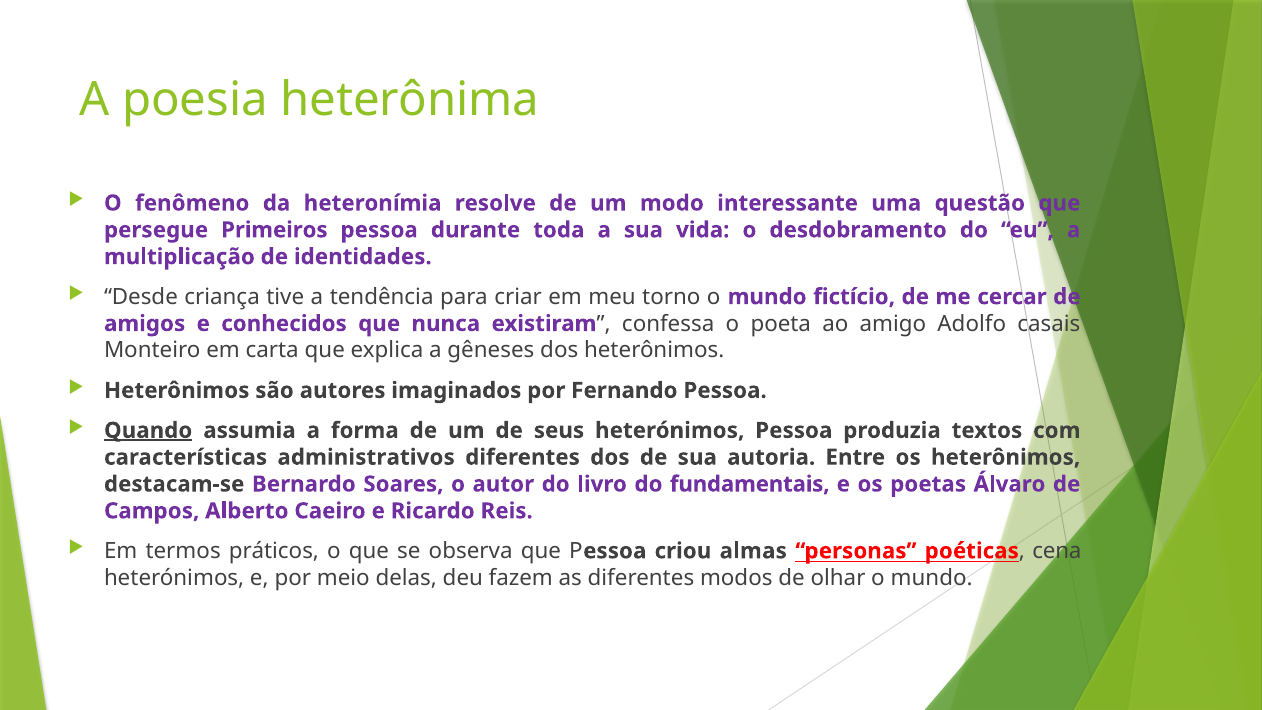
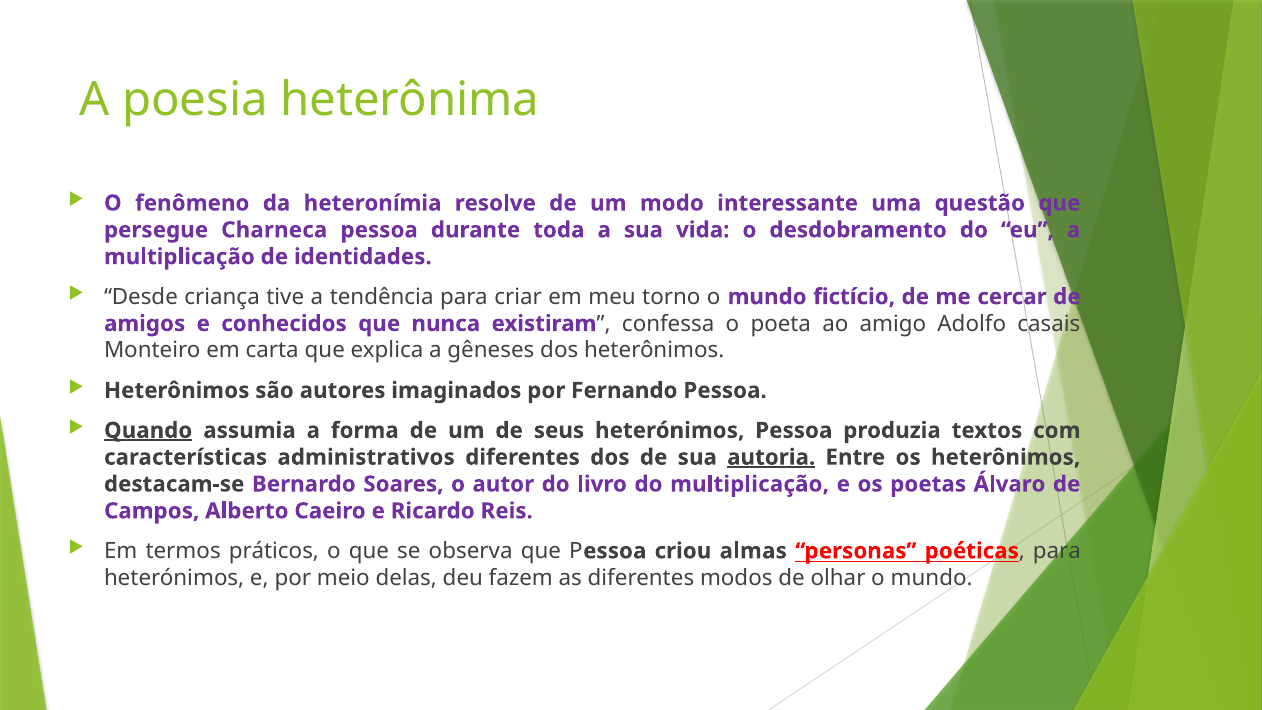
Primeiros: Primeiros -> Charneca (274, 230)
autoria underline: none -> present (771, 457)
do fundamentais: fundamentais -> multiplicação (750, 484)
poéticas cena: cena -> para (1057, 551)
